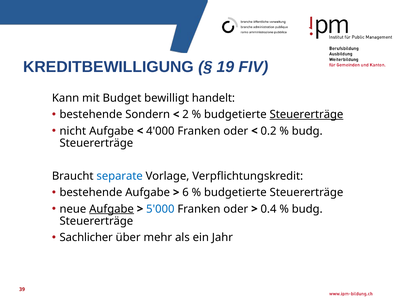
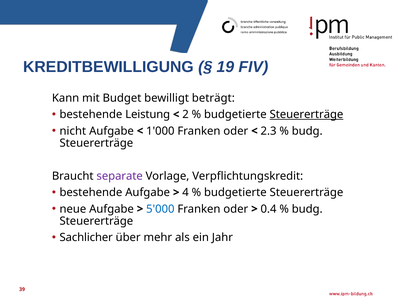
handelt: handelt -> beträgt (213, 98)
Sondern: Sondern -> Leistung (148, 114)
4'000: 4'000 -> 1'000 (160, 131)
0.2: 0.2 -> 2.3 (269, 131)
separate colour: blue -> purple (120, 176)
6: 6 -> 4 (186, 192)
Aufgabe underline: present -> none (112, 209)
